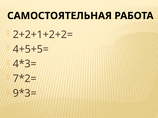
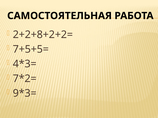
2+2+1+2+2=: 2+2+1+2+2= -> 2+2+8+2+2= (43, 35)
4+5+5=: 4+5+5= -> 7+5+5= (31, 49)
